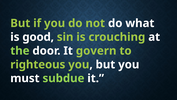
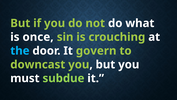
good: good -> once (38, 37)
the colour: light green -> light blue (20, 51)
righteous: righteous -> downcast (38, 64)
